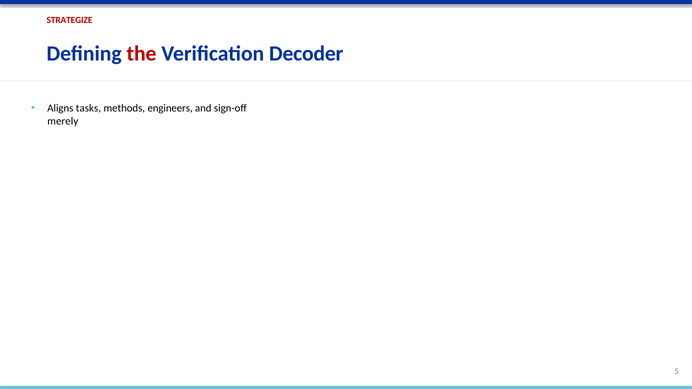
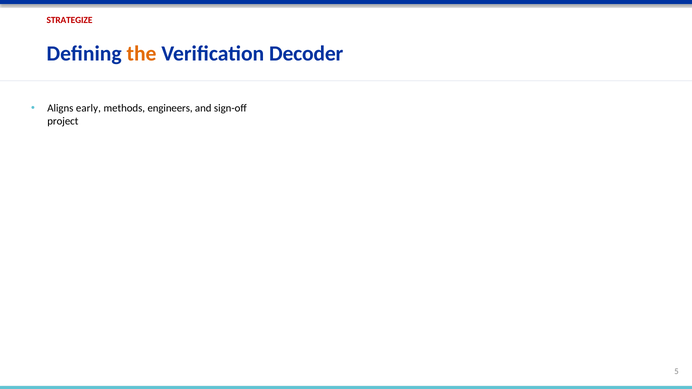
the colour: red -> orange (142, 54)
tasks: tasks -> early (88, 108)
merely: merely -> project (63, 121)
